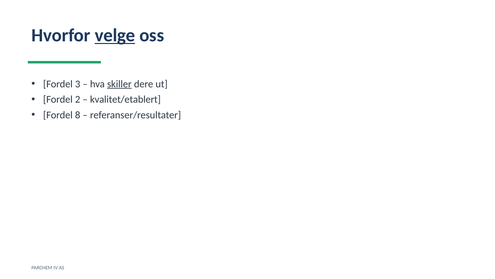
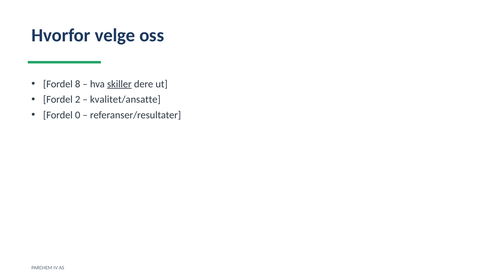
velge underline: present -> none (115, 35)
3: 3 -> 8 (78, 84)
kvalitet/etablert: kvalitet/etablert -> kvalitet/ansatte (125, 99)
8: 8 -> 0 (78, 115)
